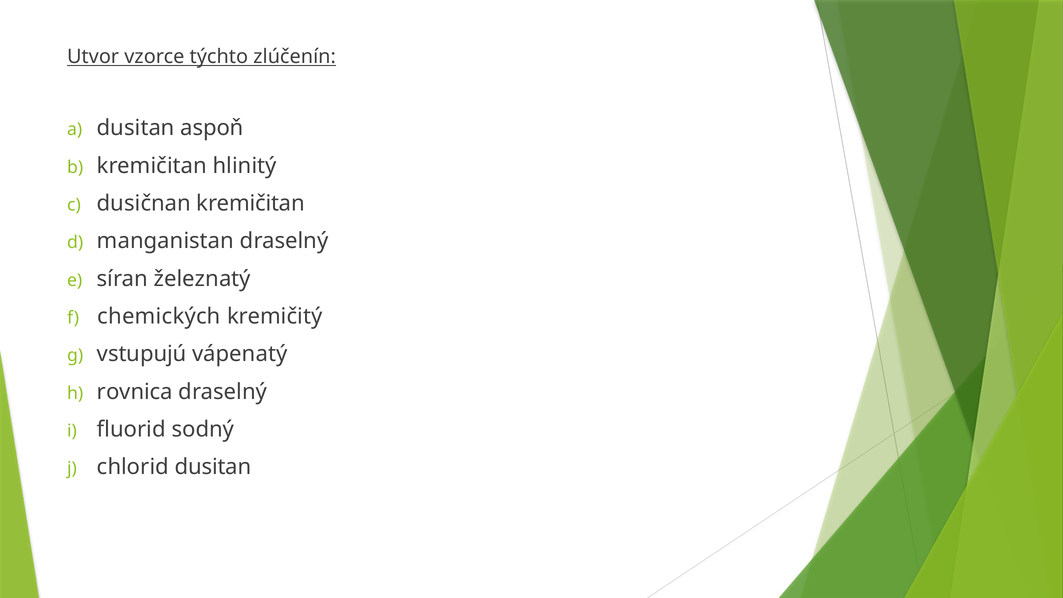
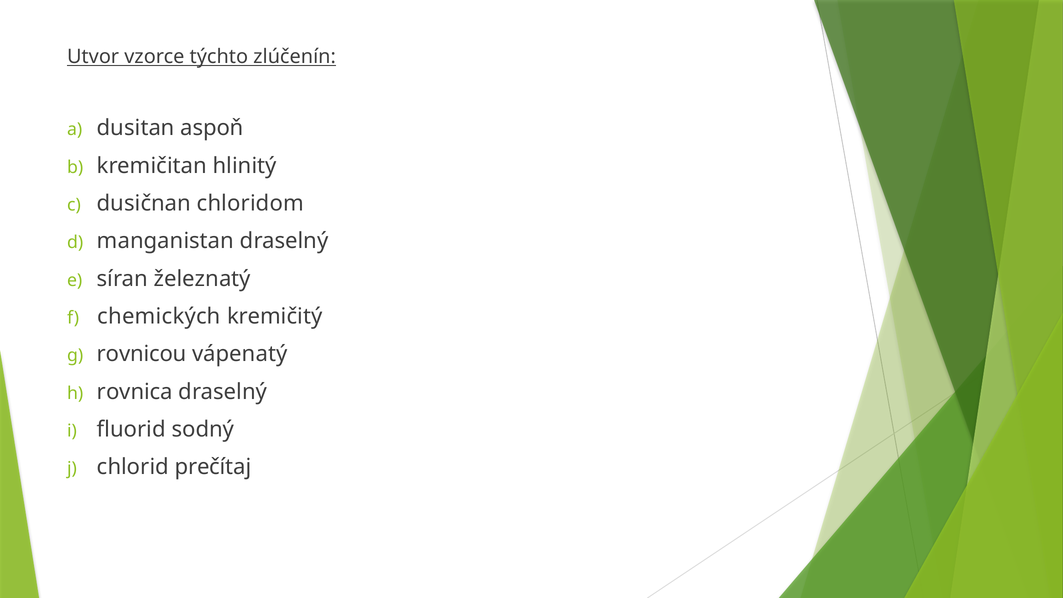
dusičnan kremičitan: kremičitan -> chloridom (250, 203)
vstupujú: vstupujú -> rovnicou (142, 354)
chlorid dusitan: dusitan -> prečítaj (213, 467)
